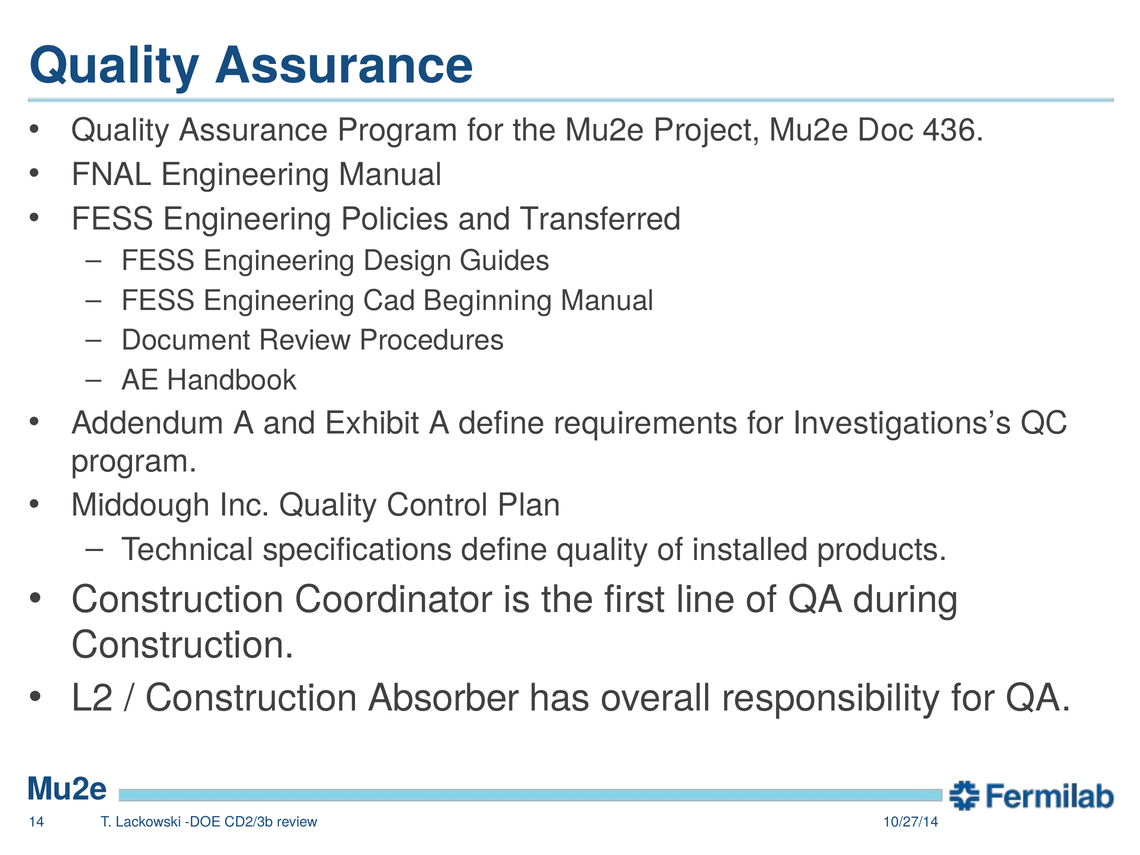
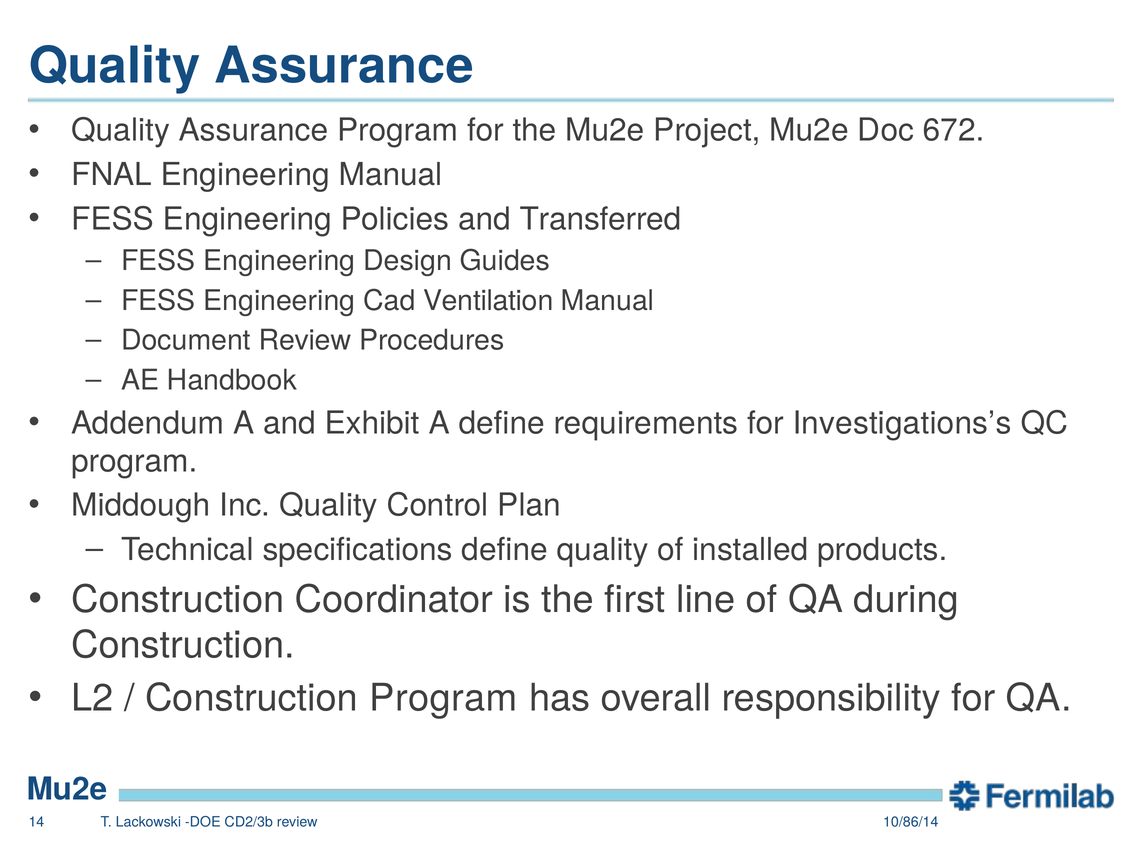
436: 436 -> 672 (954, 130)
Beginning: Beginning -> Ventilation (488, 301)
Construction Absorber: Absorber -> Program (443, 698)
10/27/14: 10/27/14 -> 10/86/14 (911, 822)
